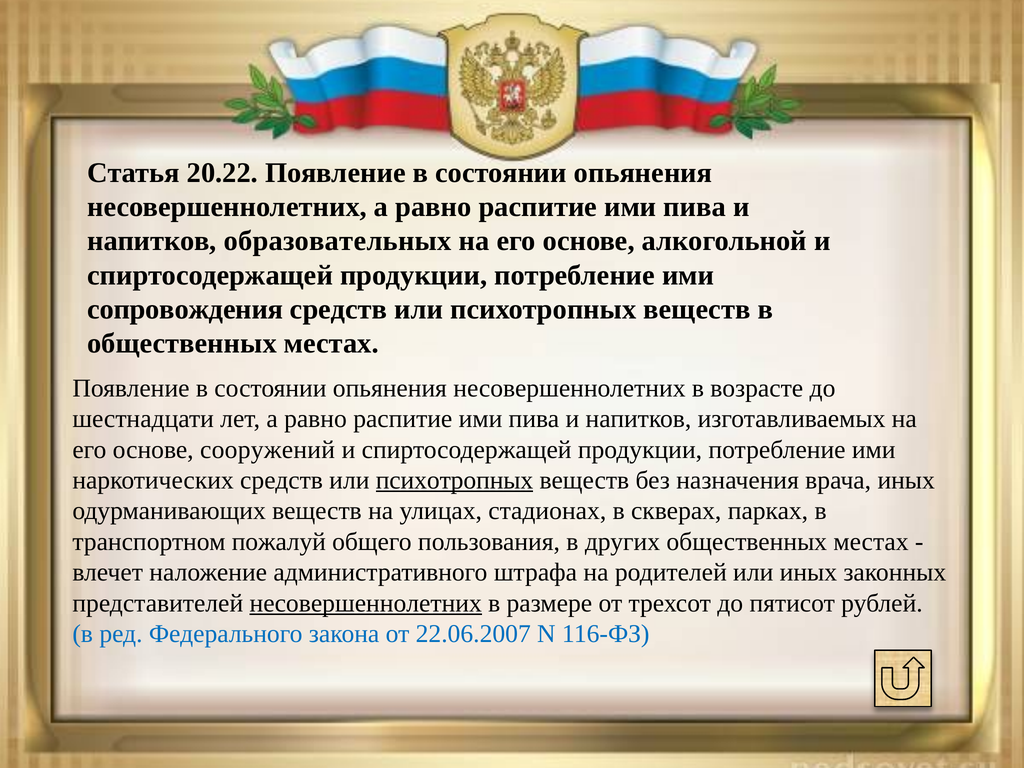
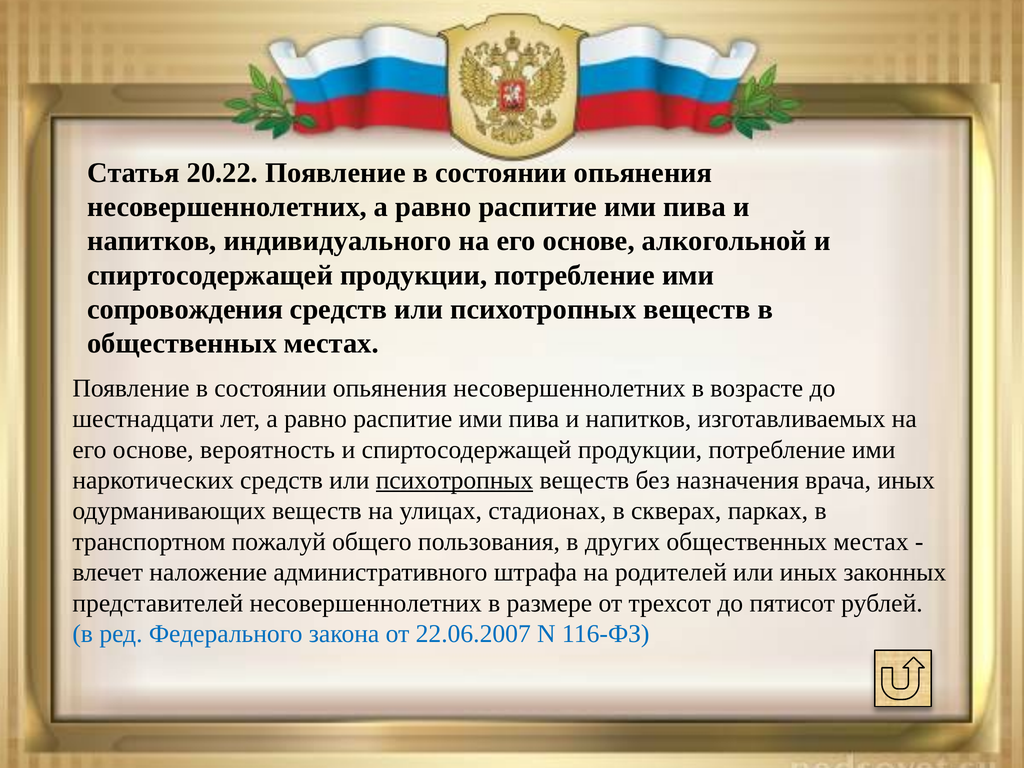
образовательных: образовательных -> индивидуального (338, 241)
сооружений: сооружений -> вероятность (268, 450)
несовершеннолетних underline: present -> none (366, 603)
